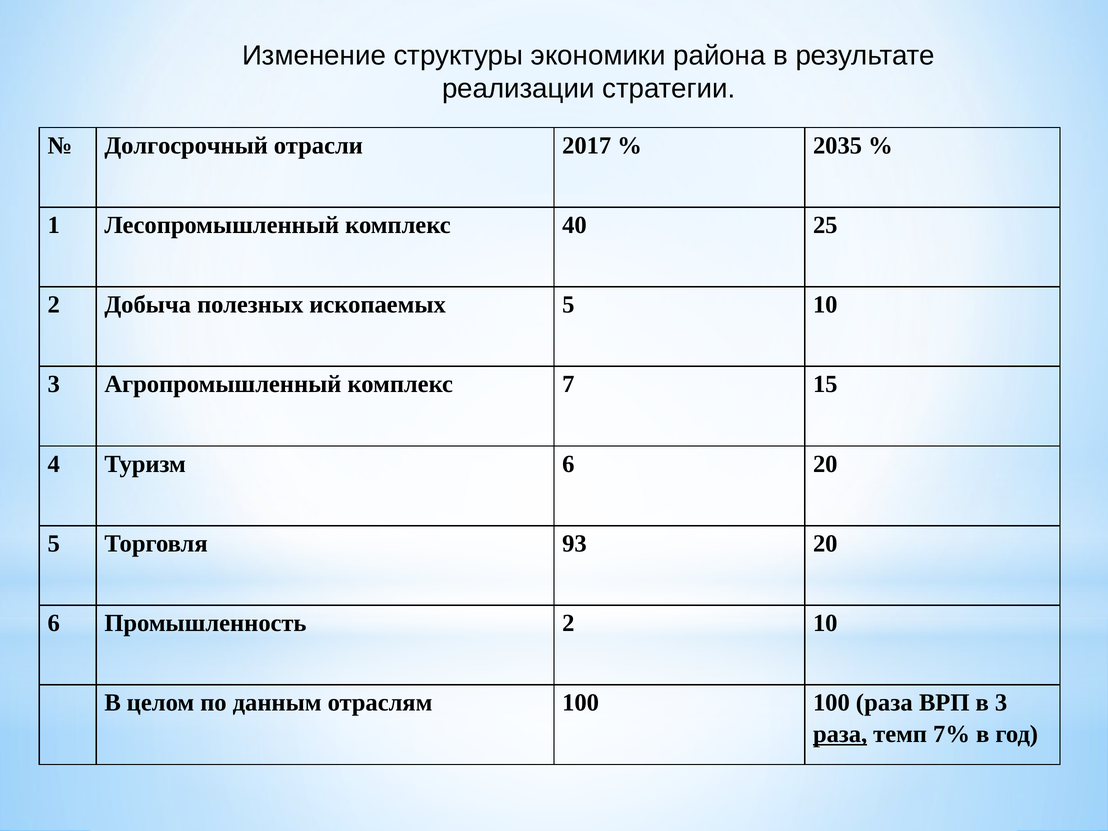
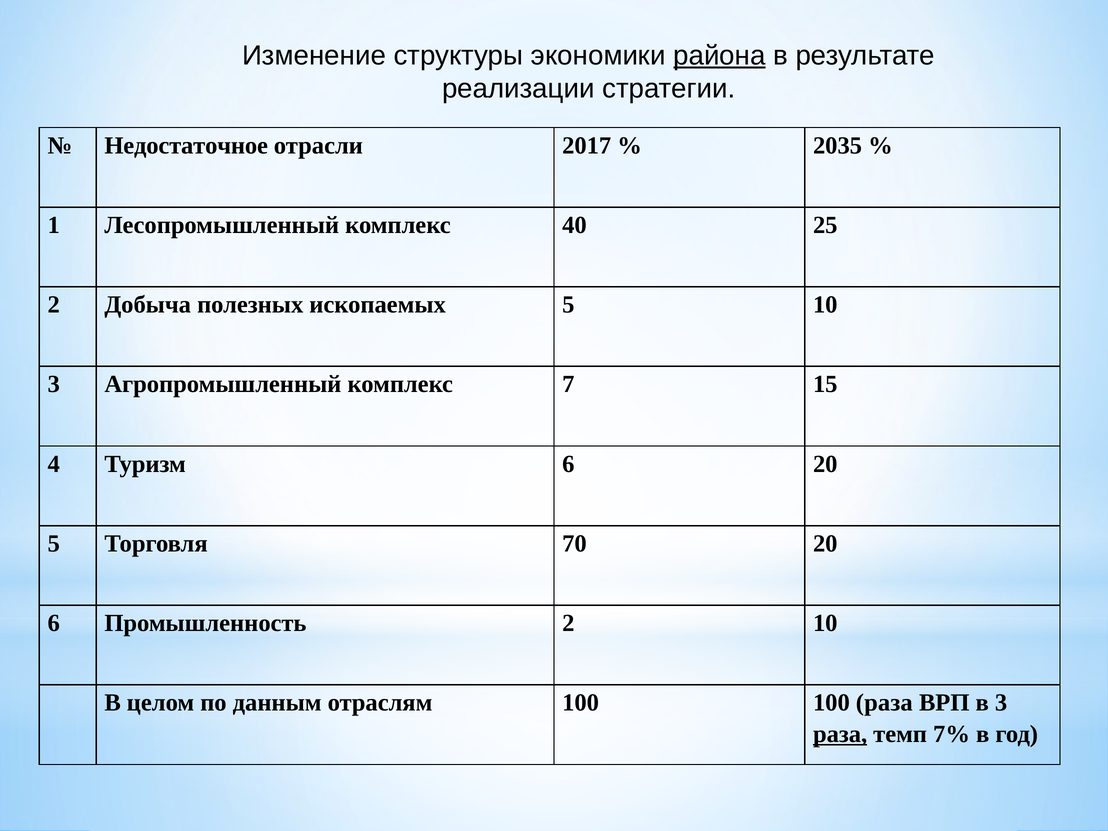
района underline: none -> present (719, 56)
Долгосрочный: Долгосрочный -> Недостаточное (186, 146)
93: 93 -> 70 (575, 544)
